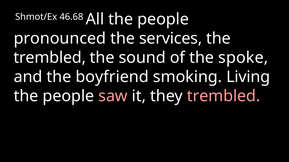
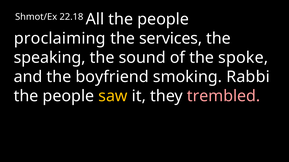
46.68: 46.68 -> 22.18 (71, 17)
pronounced: pronounced -> proclaiming (60, 39)
trembled: trembled -> speaking (50, 58)
Living: Living -> Rabbi (248, 77)
saw colour: pink -> yellow (113, 96)
